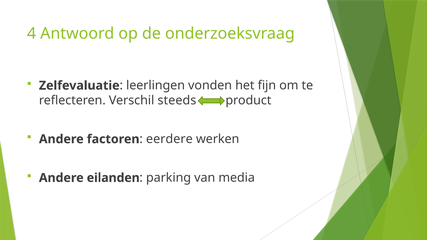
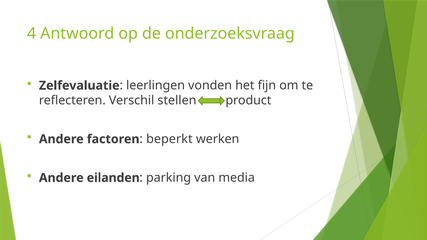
steeds: steeds -> stellen (177, 101)
eerdere: eerdere -> beperkt (169, 139)
